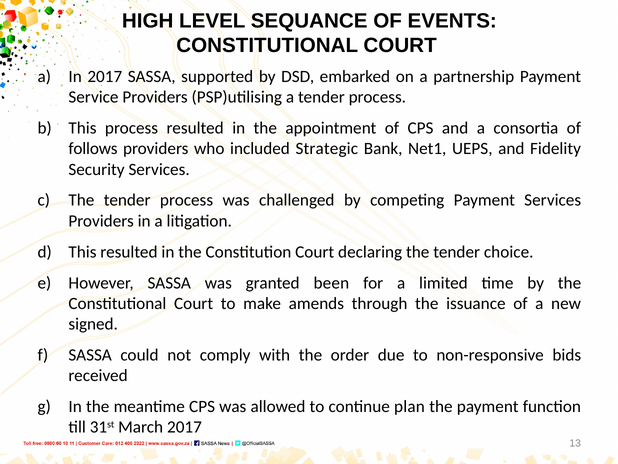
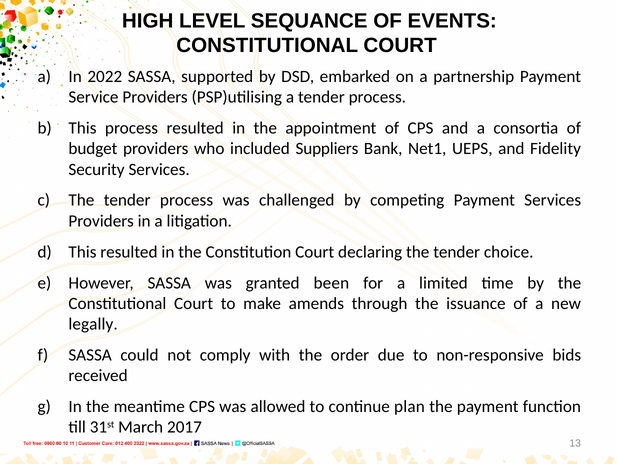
In 2017: 2017 -> 2022 (105, 76)
follows: follows -> budget (93, 149)
Strategic: Strategic -> Suppliers (327, 149)
signed: signed -> legally (93, 324)
